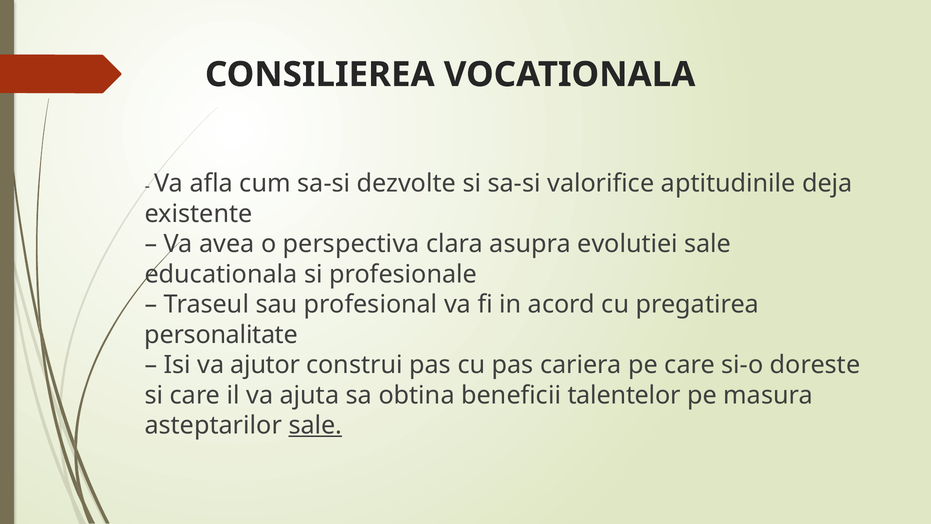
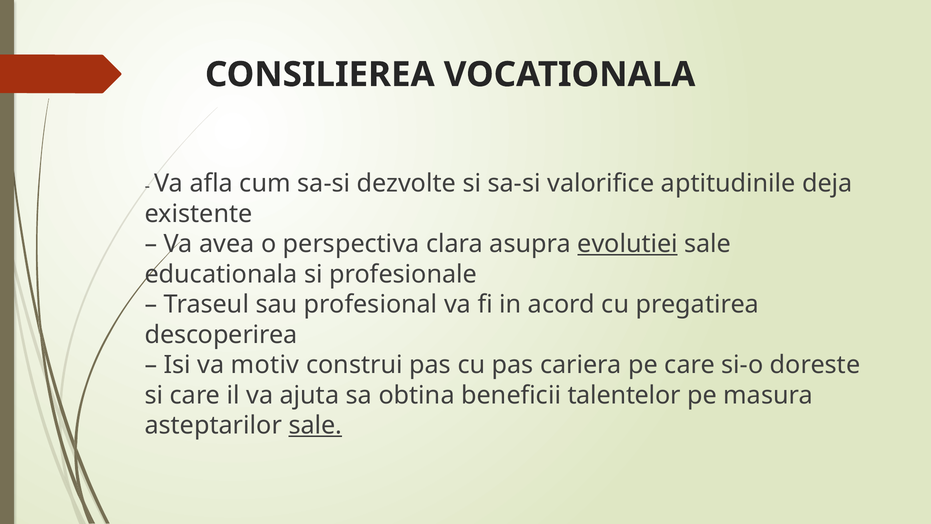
evolutiei underline: none -> present (628, 244)
personalitate: personalitate -> descoperirea (221, 335)
ajutor: ajutor -> motiv (265, 365)
